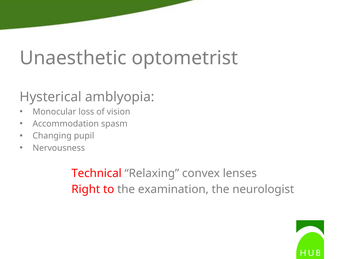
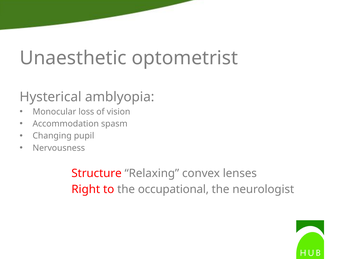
Technical: Technical -> Structure (97, 173)
examination: examination -> occupational (173, 189)
